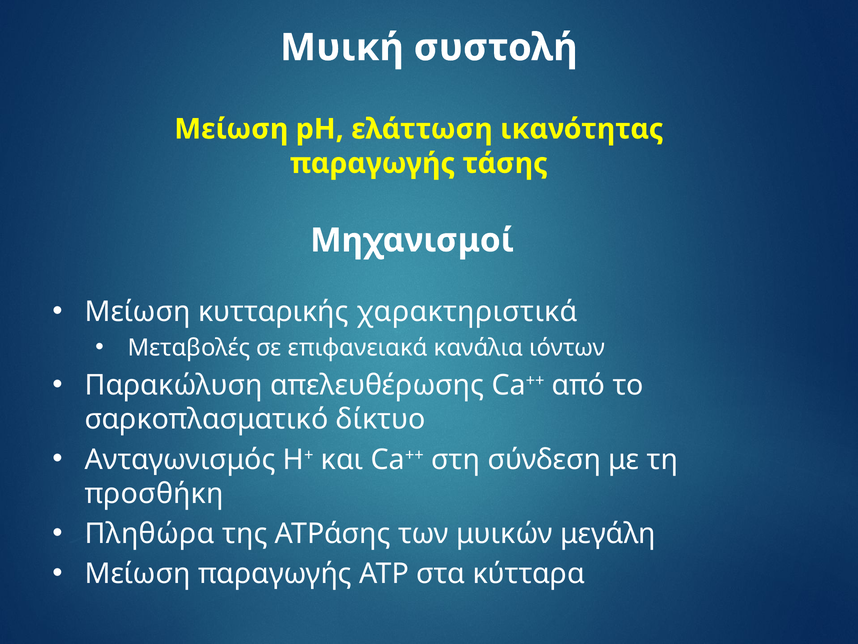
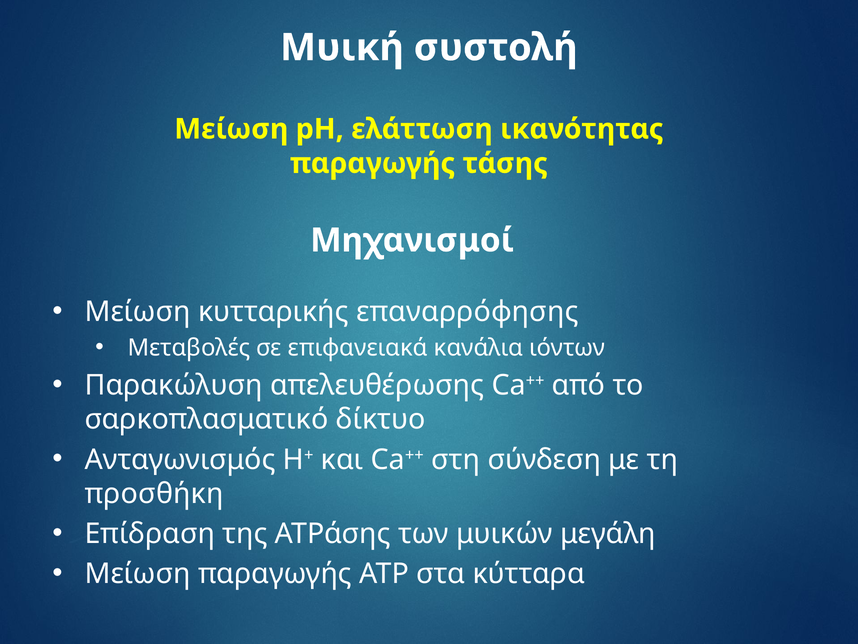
χαρακτηριστικά: χαρακτηριστικά -> επαναρρόφησης (467, 311)
Πληθώρα: Πληθώρα -> Επίδραση (150, 534)
